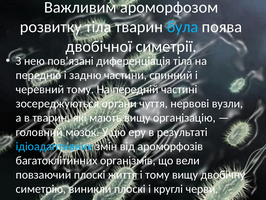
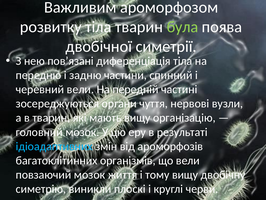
була colour: light blue -> light green (182, 27)
черевний тому: тому -> вели (80, 89)
повзаючий плоскі: плоскі -> мозок (90, 174)
